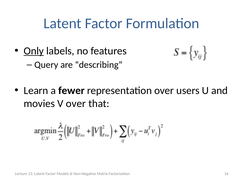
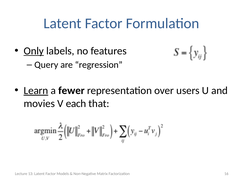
describing: describing -> regression (99, 65)
Learn underline: none -> present (36, 91)
V over: over -> each (76, 104)
